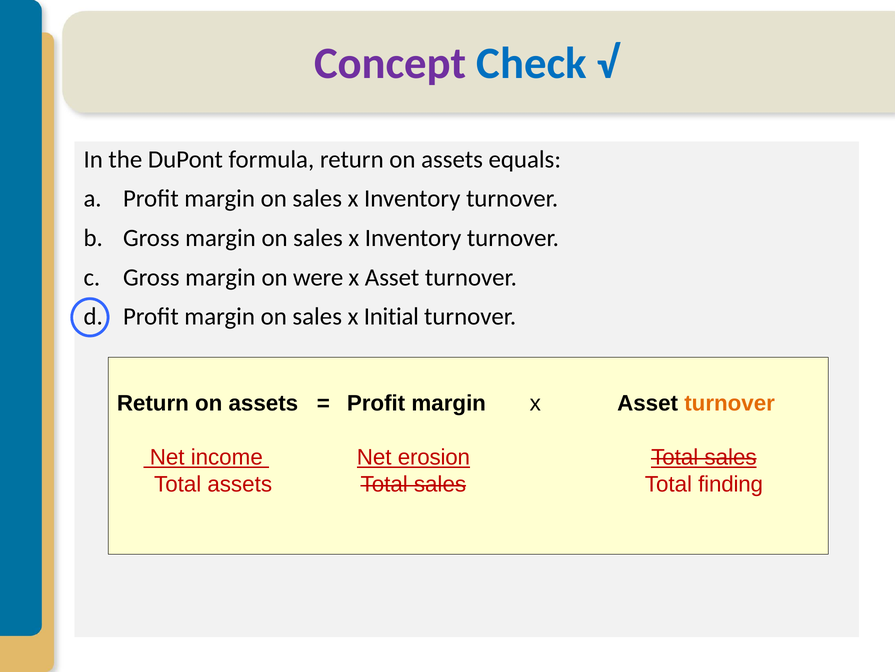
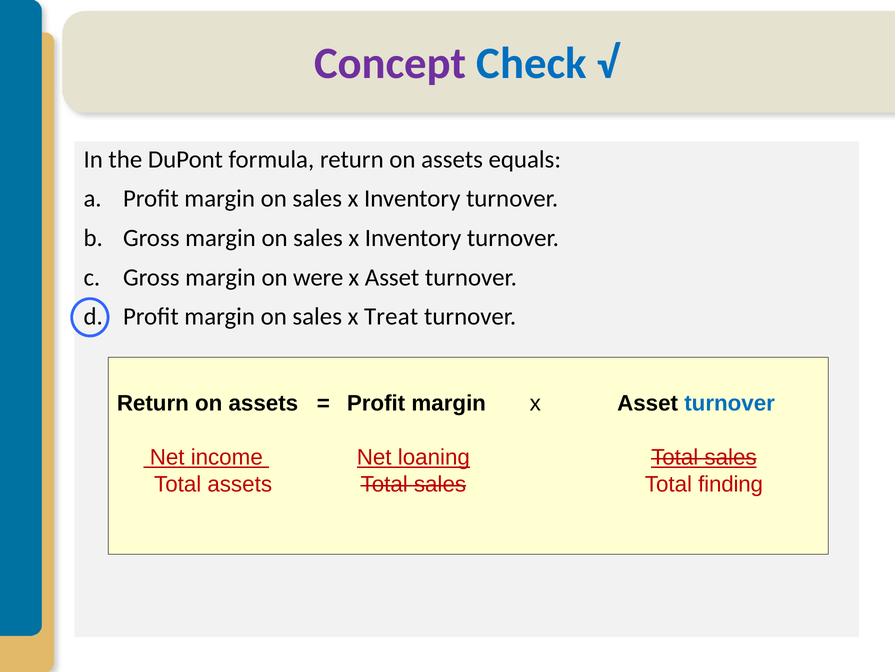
Initial: Initial -> Treat (391, 316)
turnover colour: orange -> blue (730, 403)
erosion: erosion -> loaning (434, 457)
